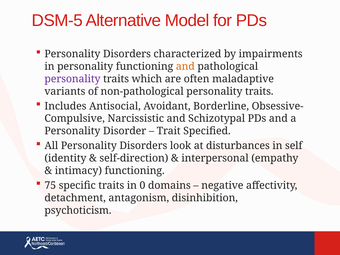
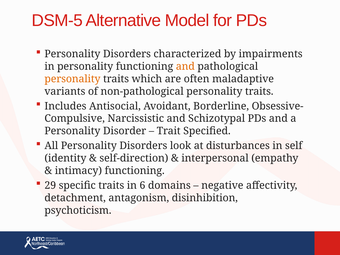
personality colour: purple -> orange (72, 79)
75: 75 -> 29 (50, 185)
0: 0 -> 6 (142, 185)
